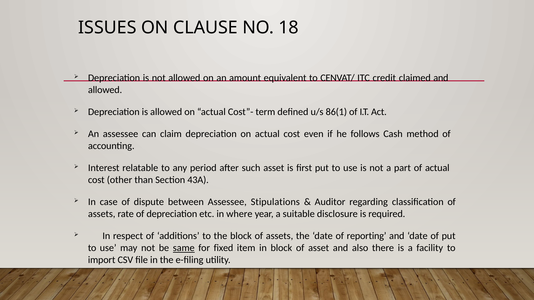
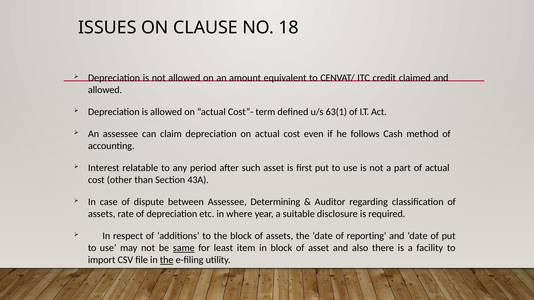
86(1: 86(1 -> 63(1 (336, 112)
Stipulations: Stipulations -> Determining (275, 202)
fixed: fixed -> least (223, 248)
the underline: none -> present (167, 260)
